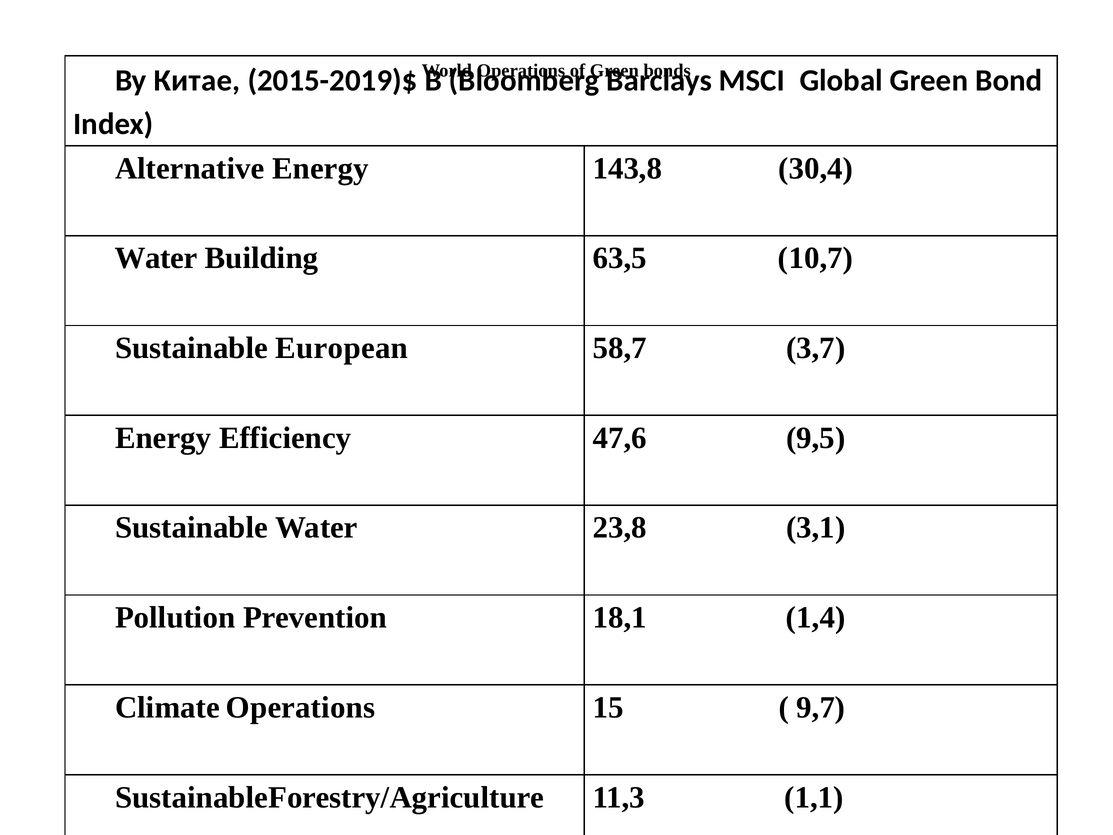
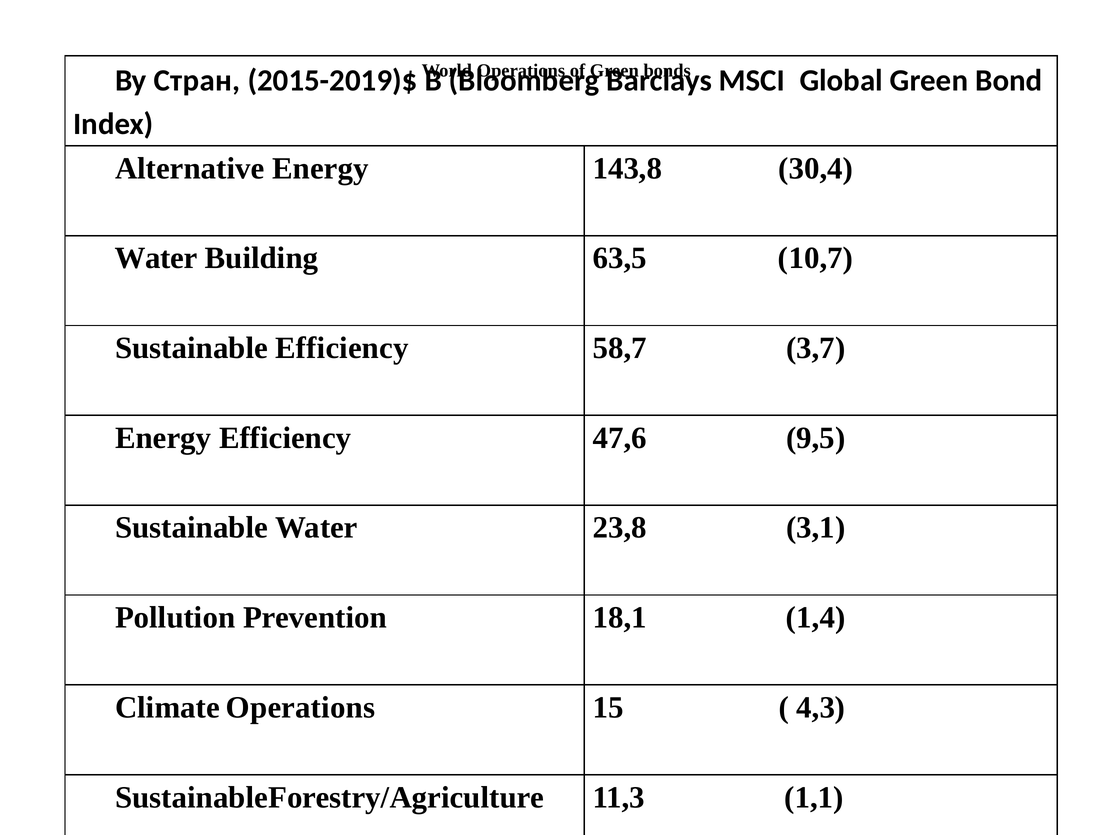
Китае: Китае -> Стран (197, 81)
Sustainable European: European -> Efficiency (342, 348)
9,7: 9,7 -> 4,3 (821, 707)
